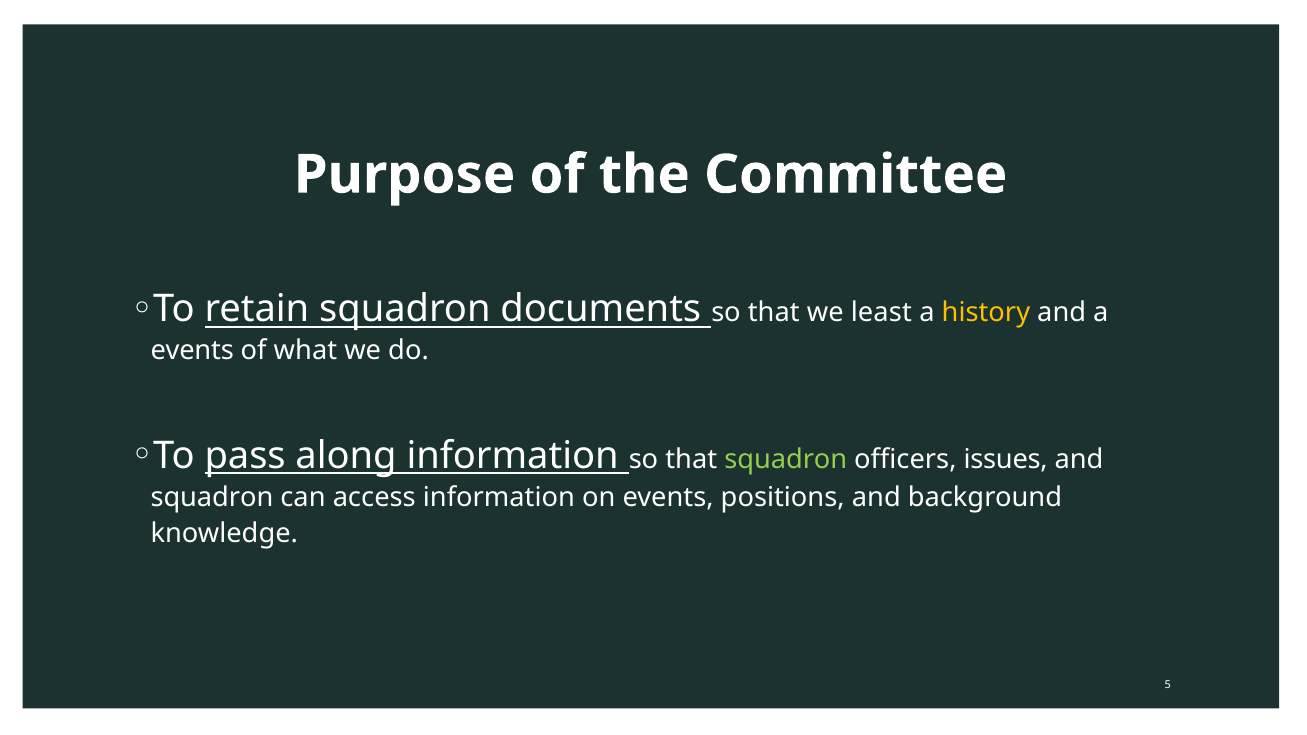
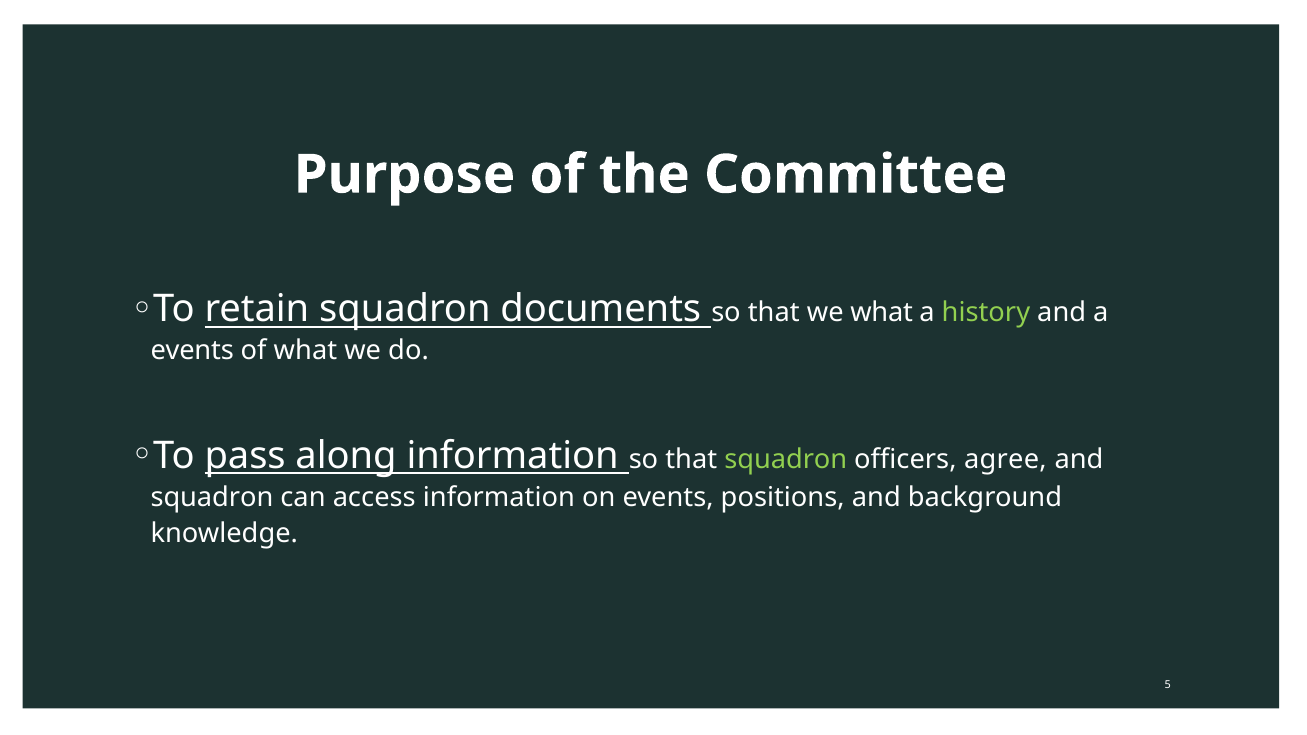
we least: least -> what (882, 313)
history colour: yellow -> light green (986, 313)
issues: issues -> agree (1005, 459)
